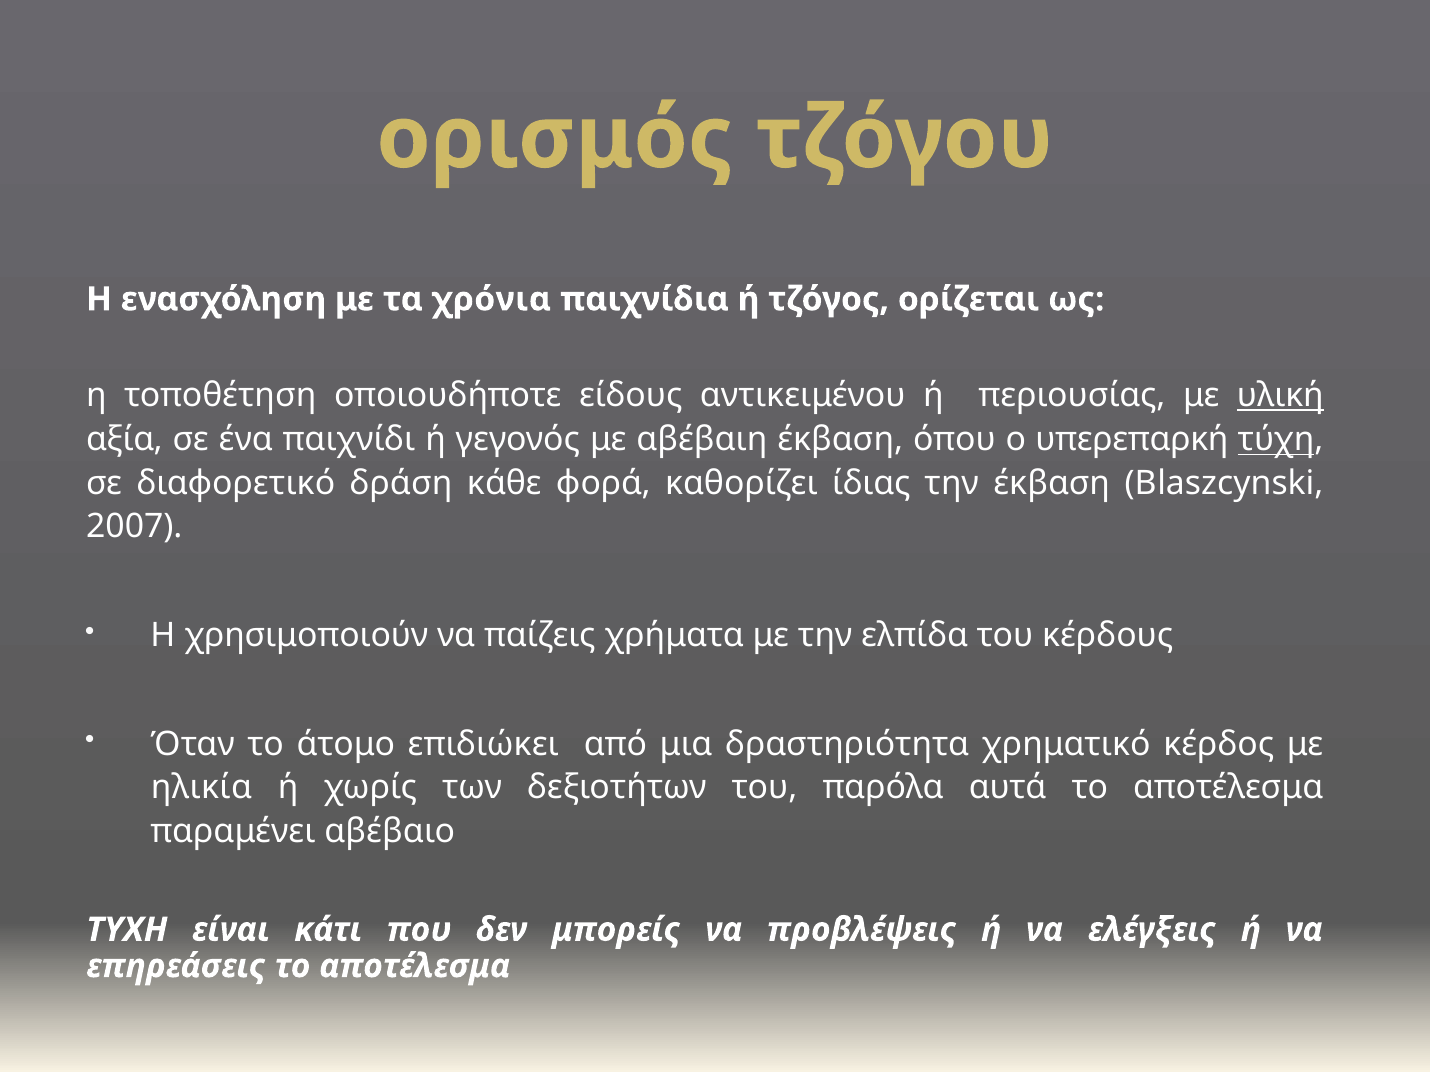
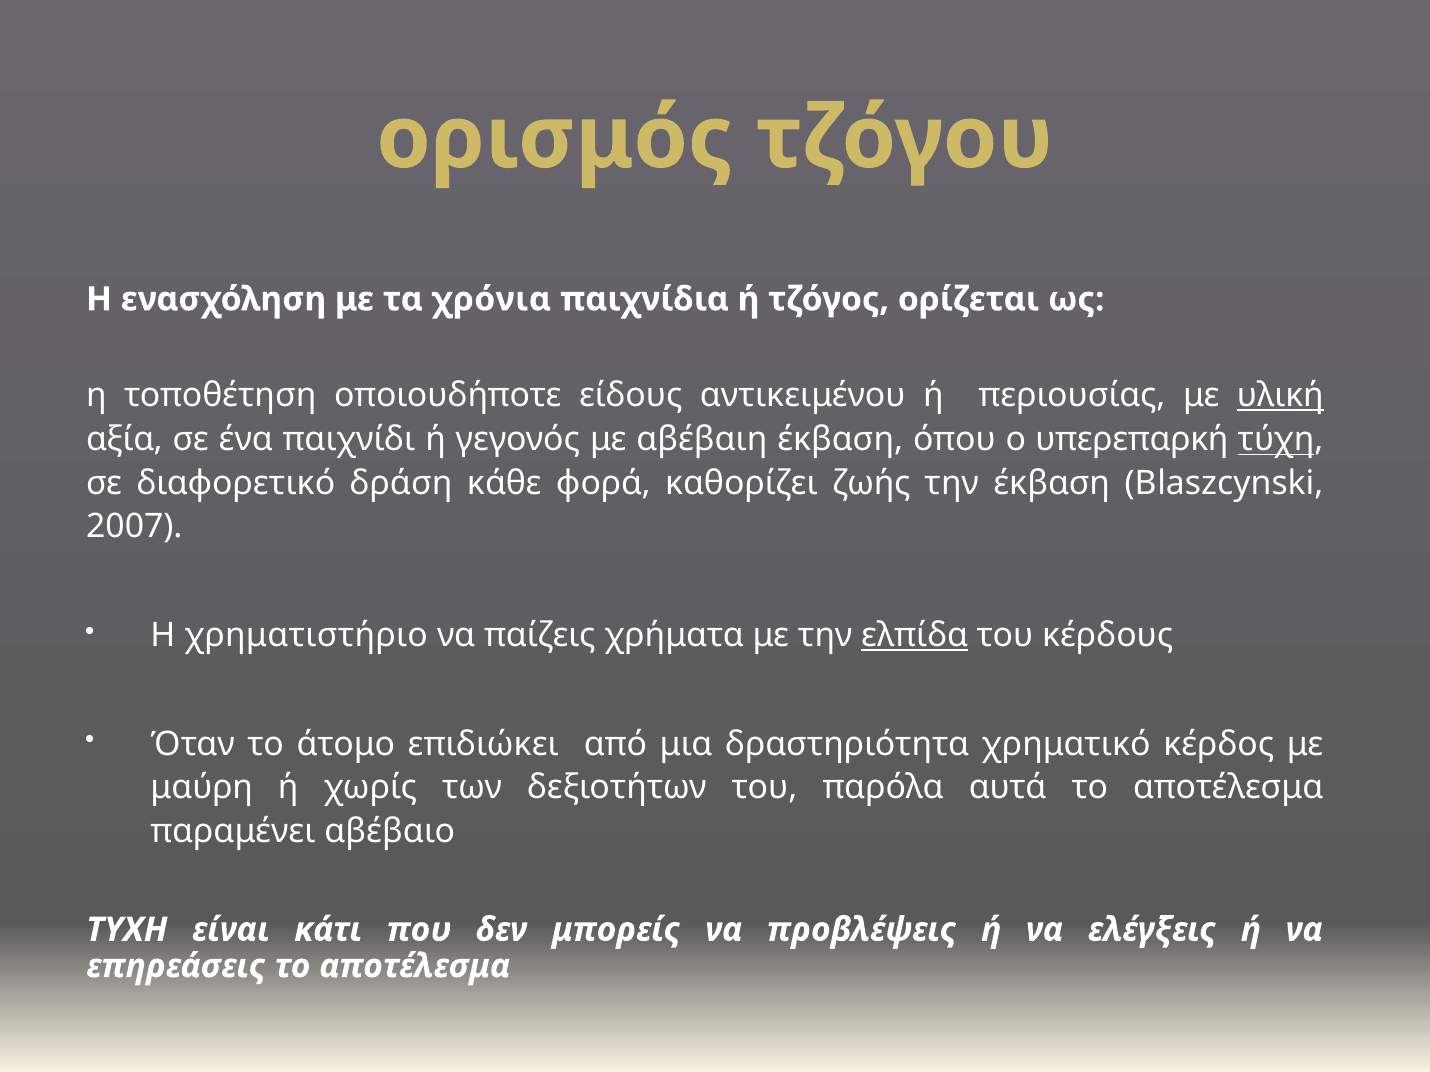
ίδιας: ίδιας -> ζωής (871, 483)
χρησιμοποιούν: χρησιμοποιούν -> χρηματιστήριο (306, 636)
ελπίδα underline: none -> present (915, 636)
ηλικία: ηλικία -> μαύρη (202, 788)
